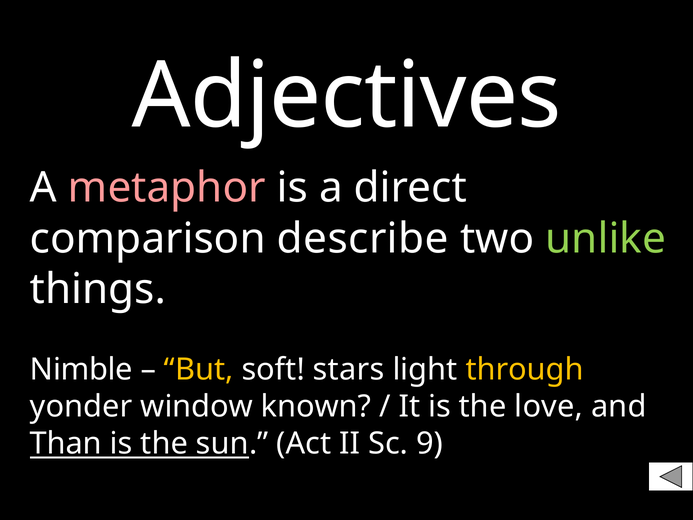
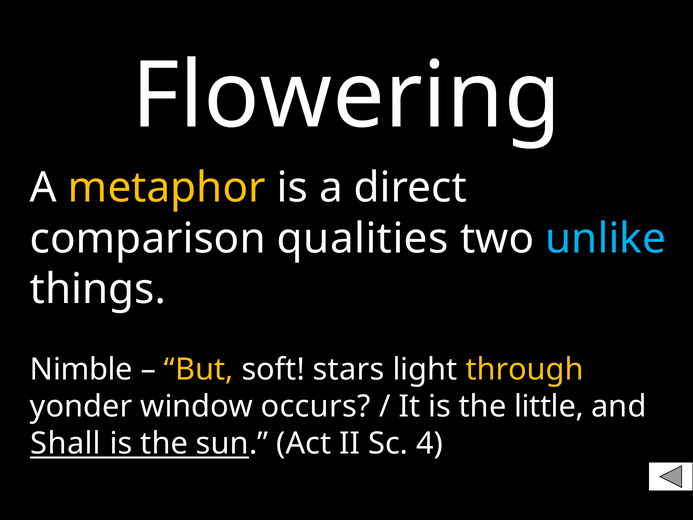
Adjectives: Adjectives -> Flowering (346, 96)
metaphor colour: pink -> yellow (167, 188)
describe: describe -> qualities (363, 238)
unlike colour: light green -> light blue (606, 238)
known: known -> occurs (316, 406)
love: love -> little (549, 406)
Than: Than -> Shall (66, 443)
9: 9 -> 4 (429, 443)
